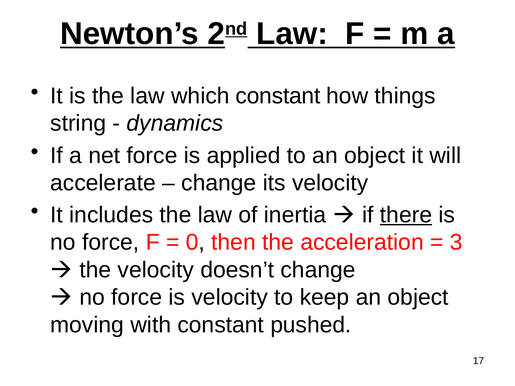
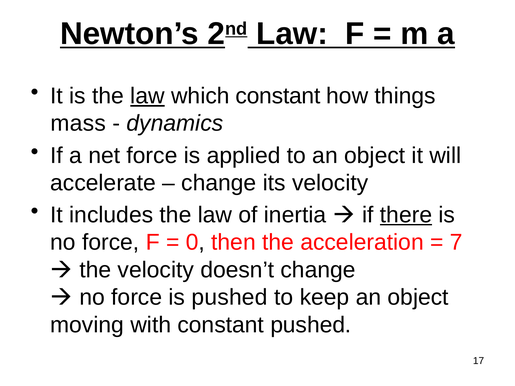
law underline: none -> present (147, 96)
string: string -> mass (78, 124)
3: 3 -> 7 (456, 243)
is velocity: velocity -> pushed (230, 298)
